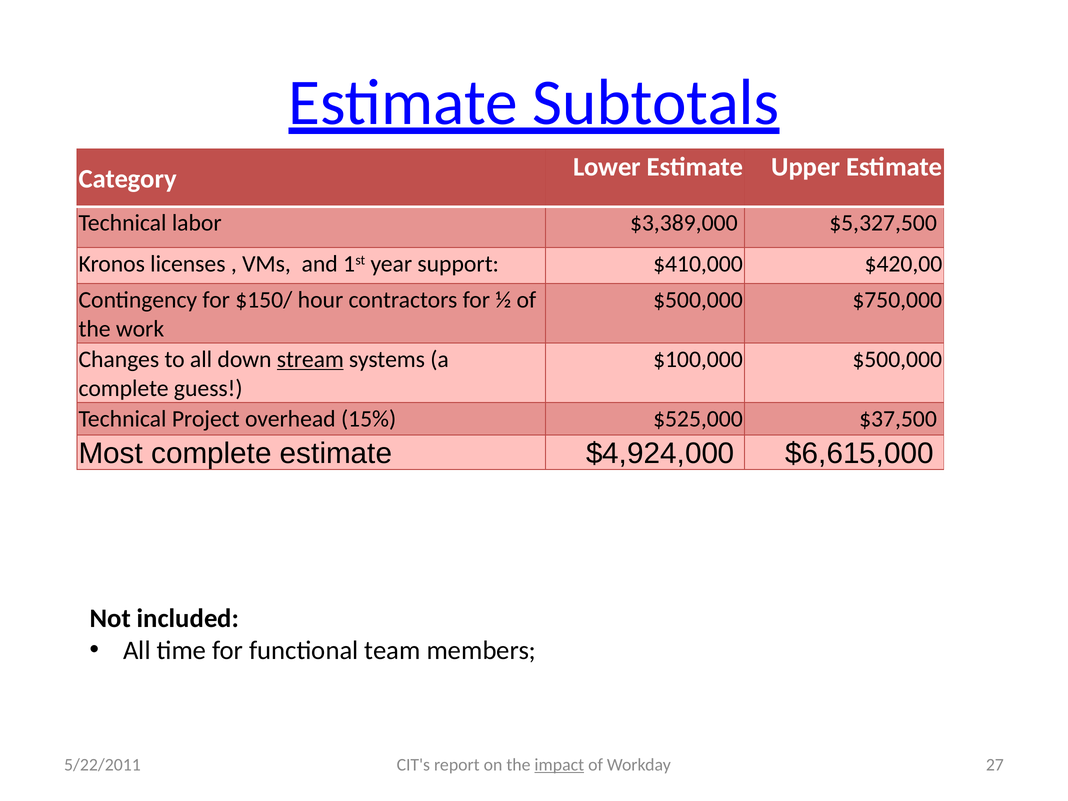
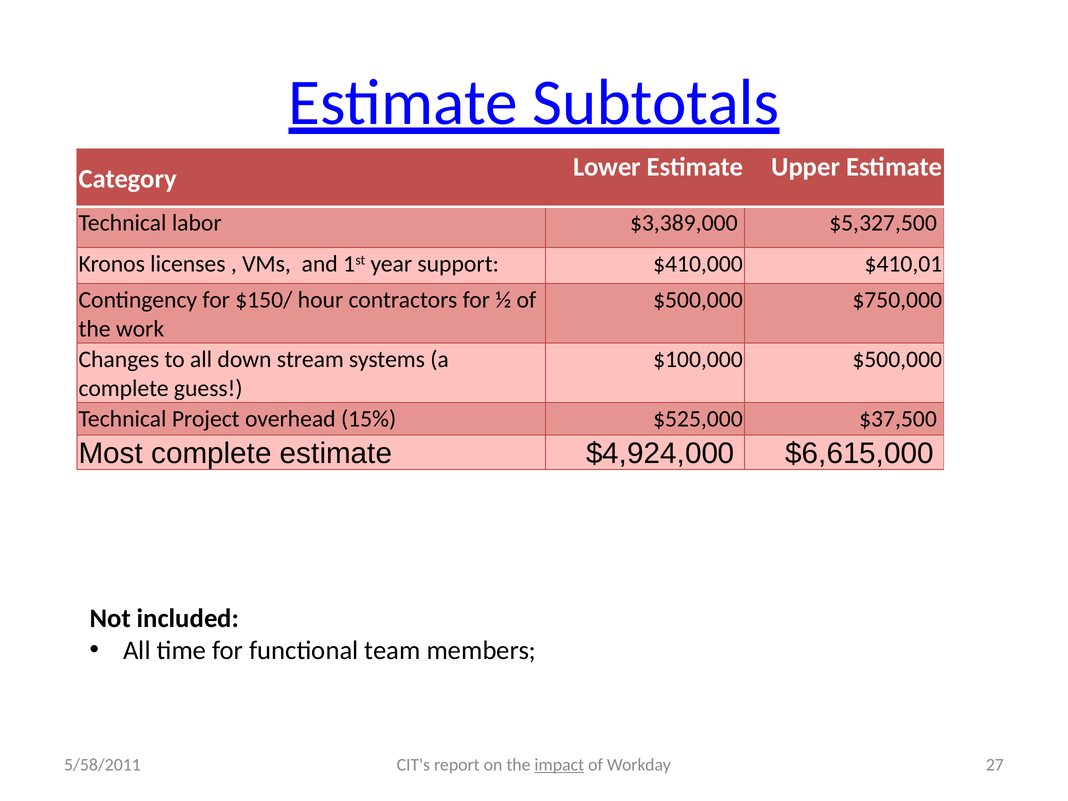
$420,00: $420,00 -> $410,01 (903, 264)
stream underline: present -> none (310, 359)
5/22/2011: 5/22/2011 -> 5/58/2011 (102, 765)
